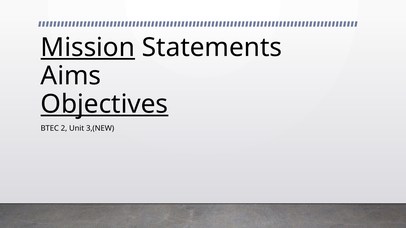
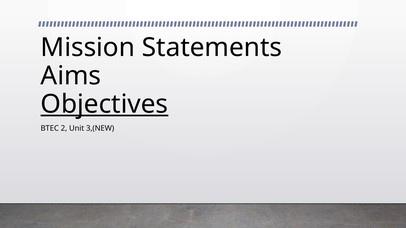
Mission underline: present -> none (88, 48)
